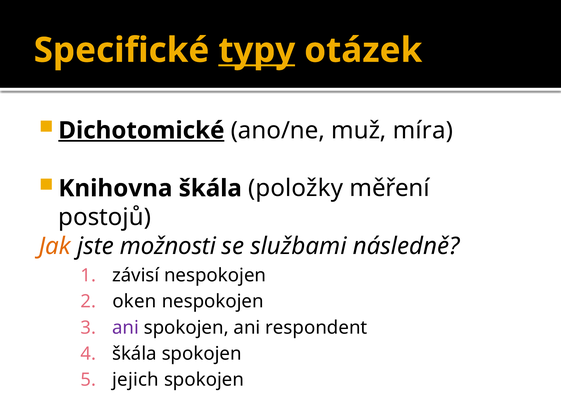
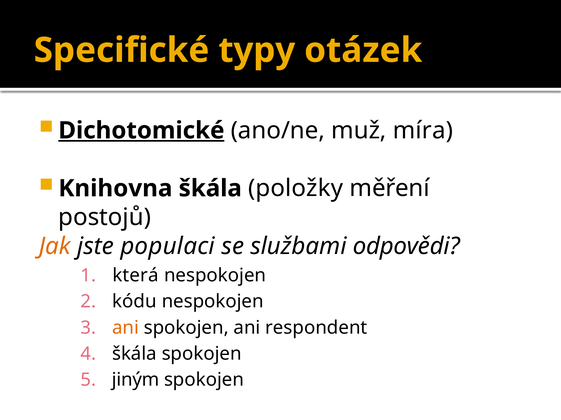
typy underline: present -> none (257, 50)
možnosti: možnosti -> populaci (168, 247)
následně: následně -> odpovědi (406, 247)
závisí: závisí -> která (136, 276)
oken: oken -> kódu (134, 302)
ani colour: purple -> orange (125, 328)
jejich: jejich -> jiným (136, 380)
